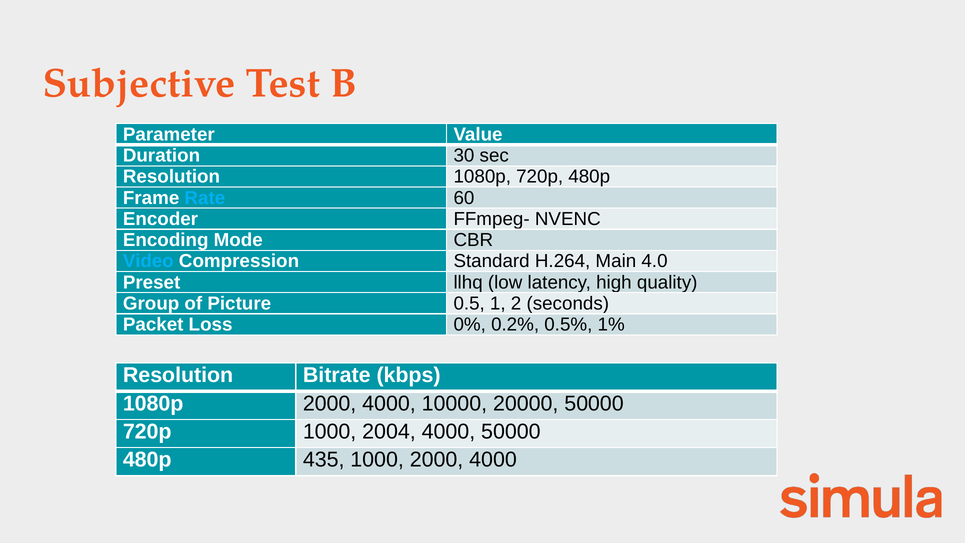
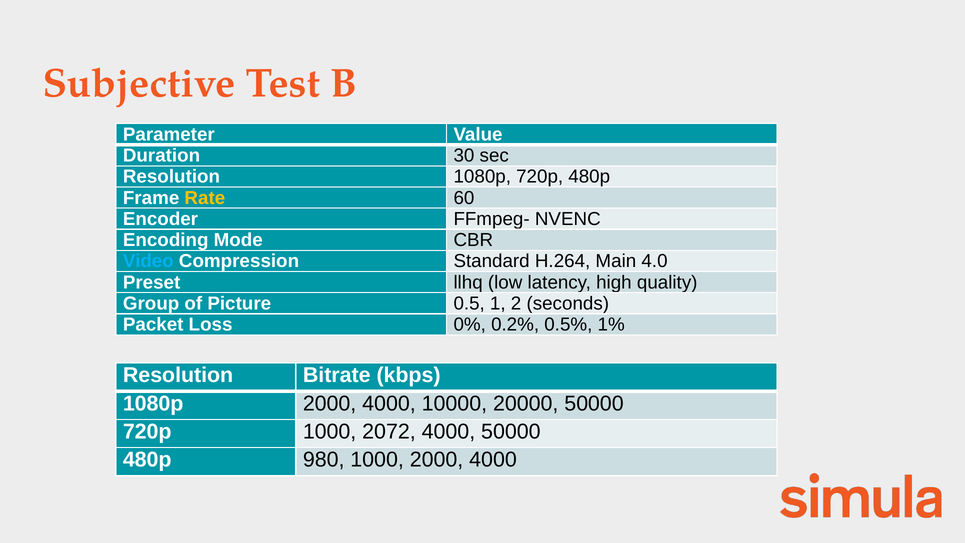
Rate colour: light blue -> yellow (205, 198)
2004: 2004 -> 2072 (389, 431)
435: 435 -> 980 (324, 460)
